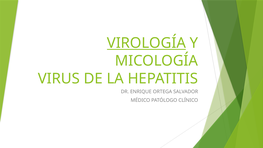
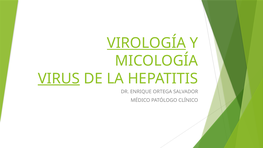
VIRUS underline: none -> present (59, 79)
